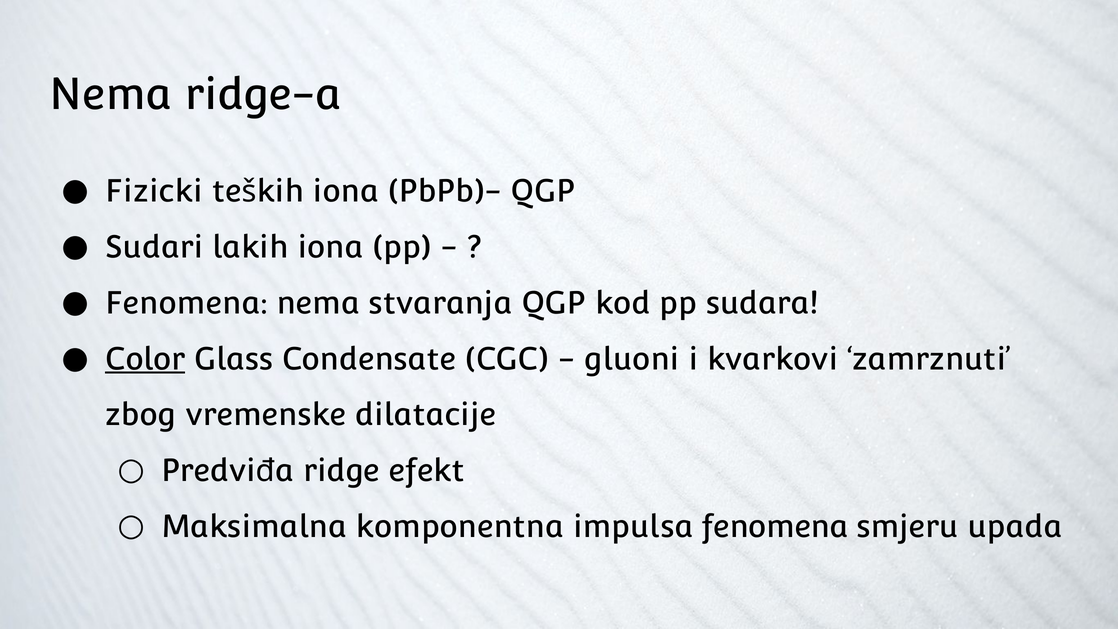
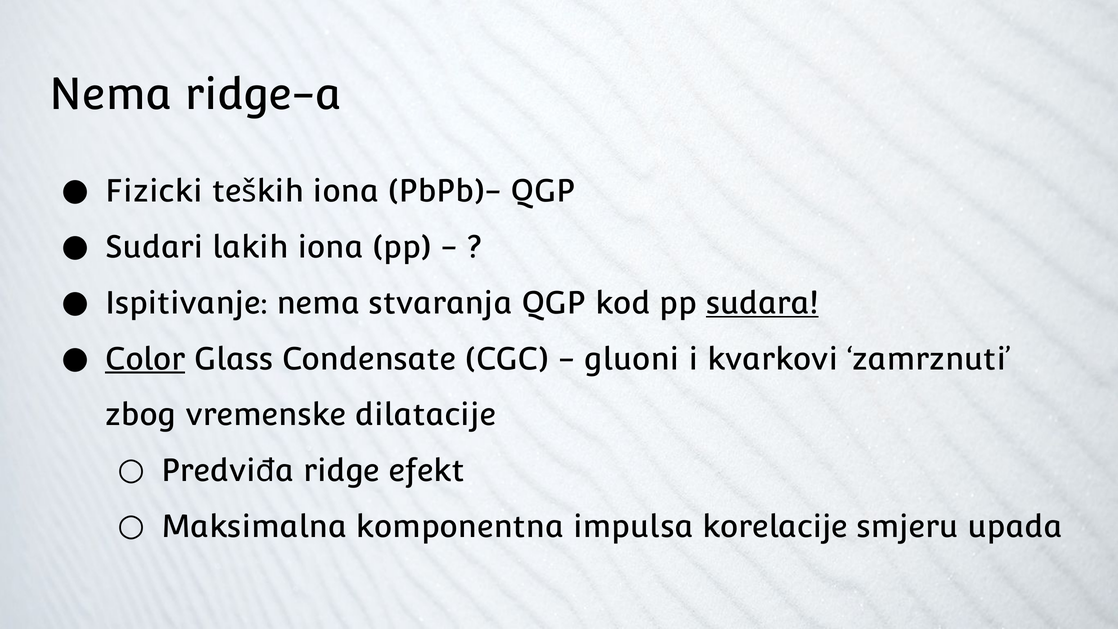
Fenomena: Fenomena -> Ispitivanje (186, 303)
sudara underline: none -> present (762, 303)
impulsa fenomena: fenomena -> korelacije (775, 527)
